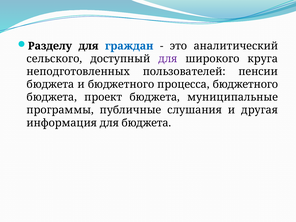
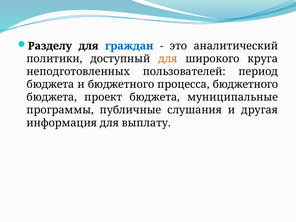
сельского: сельского -> политики (54, 59)
для colour: purple -> orange (168, 59)
пенсии: пенсии -> период (258, 72)
для бюджета: бюджета -> выплату (146, 123)
